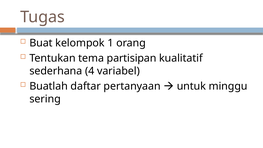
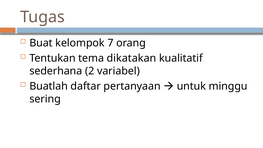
1: 1 -> 7 (110, 43)
partisipan: partisipan -> dikatakan (131, 58)
4: 4 -> 2 (90, 71)
